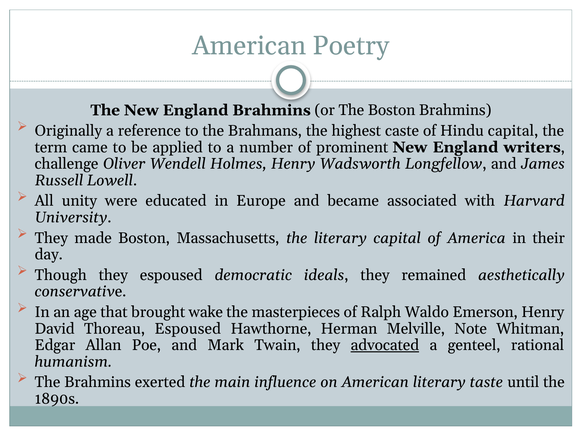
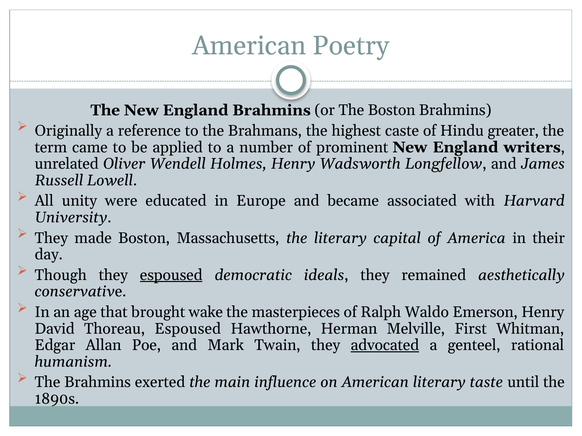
Hindu capital: capital -> greater (513, 131)
challenge: challenge -> unrelated (67, 164)
espoused underline: none -> present (171, 275)
Note: Note -> First (471, 329)
